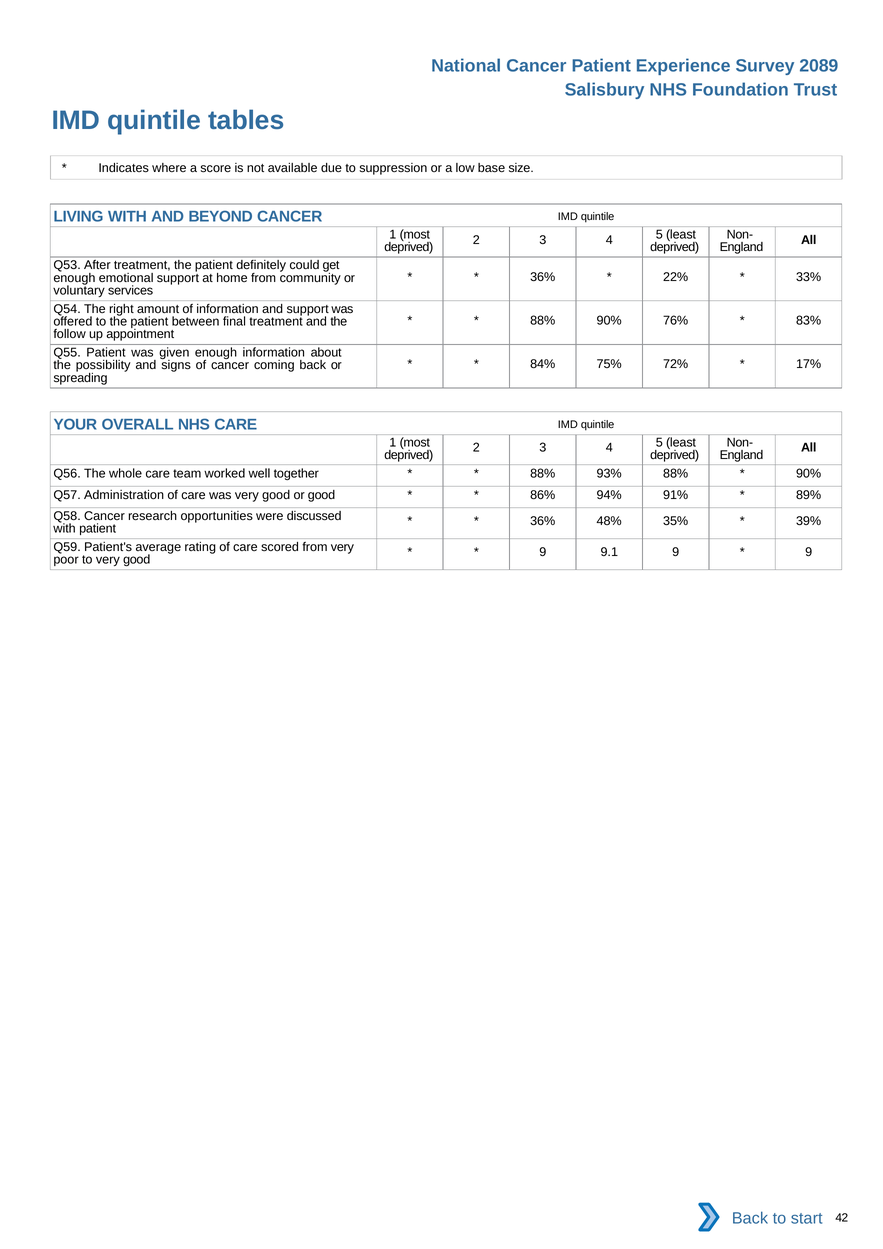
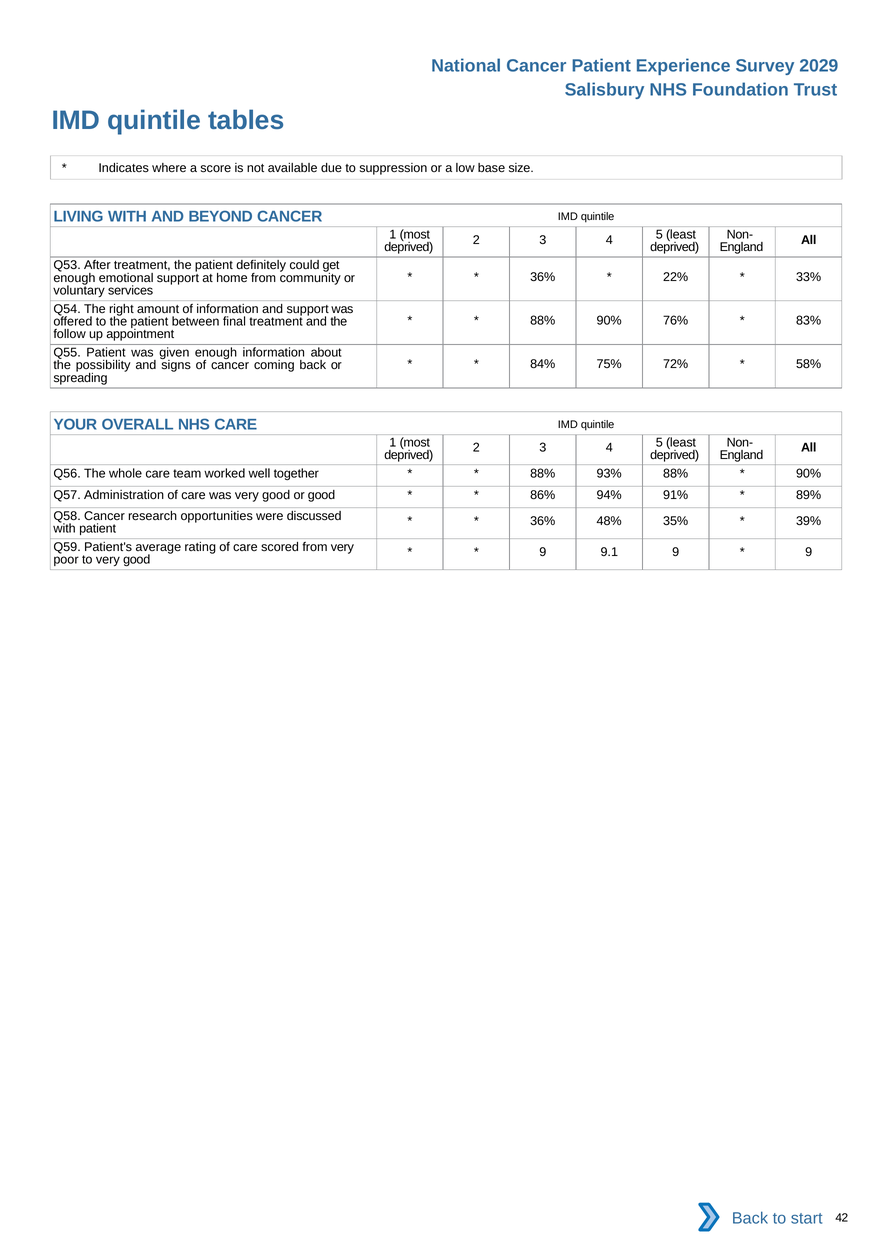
2089: 2089 -> 2029 (819, 66)
17%: 17% -> 58% (809, 364)
